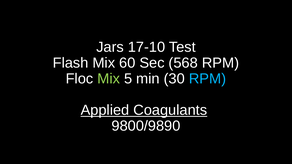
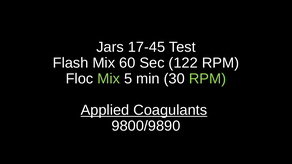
17-10: 17-10 -> 17-45 (146, 47)
568: 568 -> 122 (183, 63)
RPM colour: light blue -> light green (207, 79)
